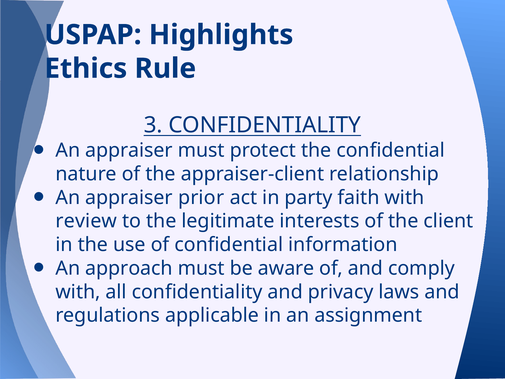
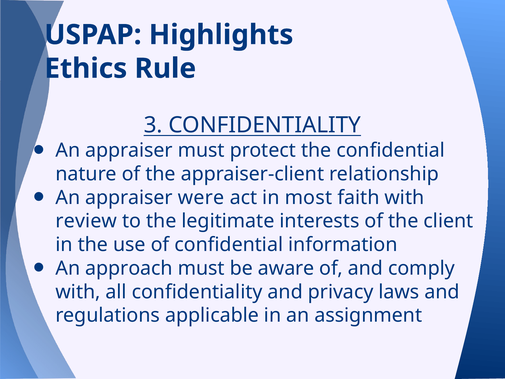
prior: prior -> were (201, 197)
party: party -> most (308, 197)
